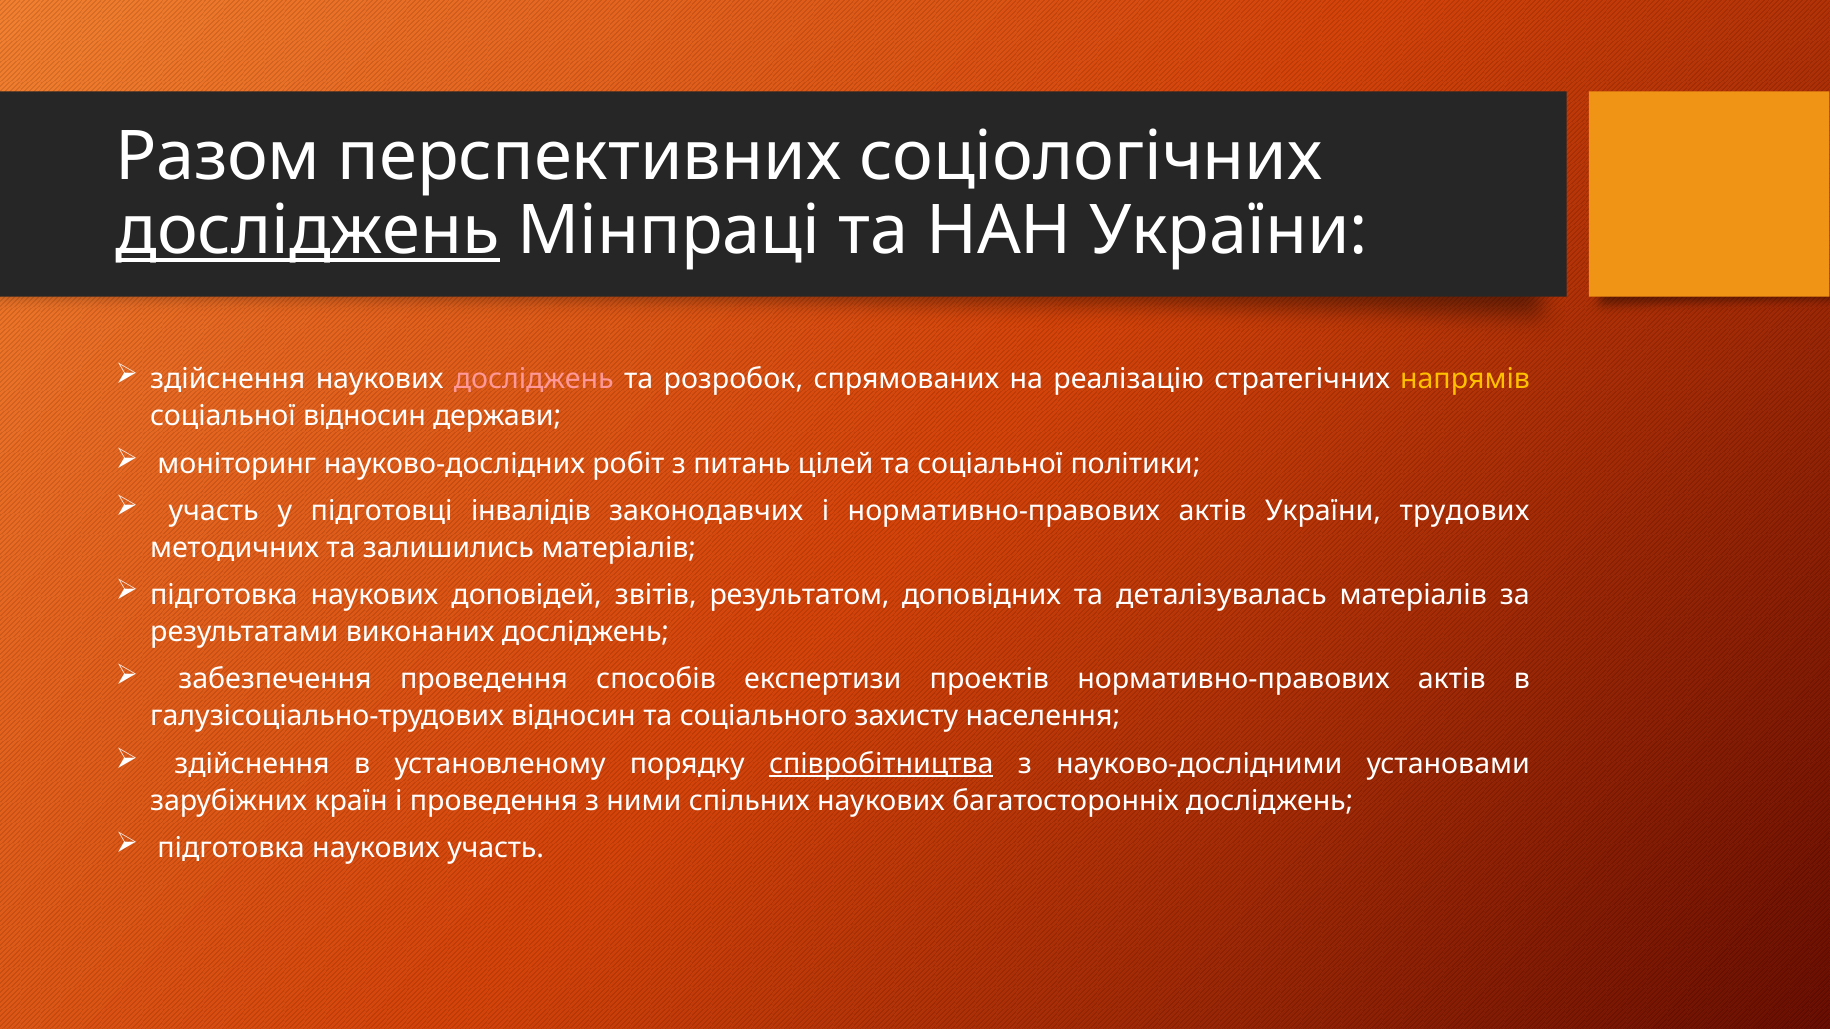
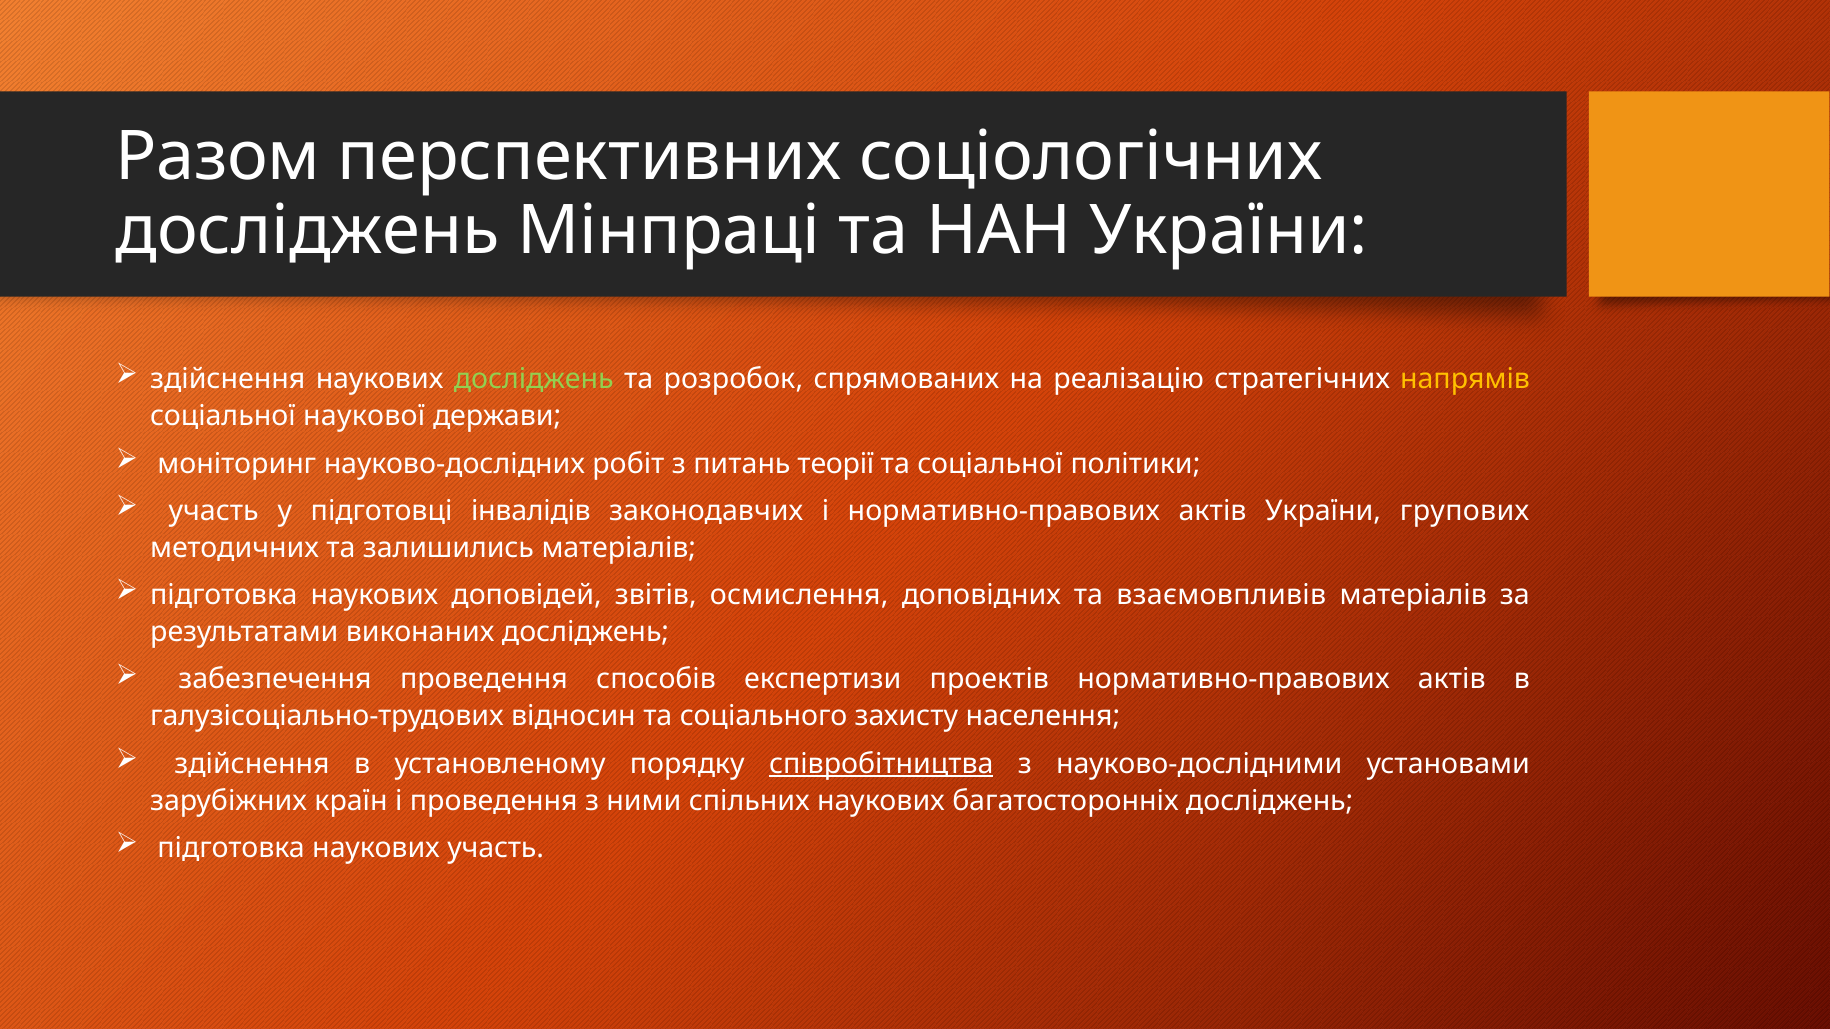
досліджень underline: present -> none (308, 231)
досліджень colour: pink -> light green (534, 379)
соціальної відносин: відносин -> наукової (364, 416)
цілей: цілей -> теорії (836, 464)
трудових: трудових -> групових (1465, 511)
результатом: результатом -> осмислення (799, 595)
деталізувалась: деталізувалась -> взаємовпливів (1221, 595)
